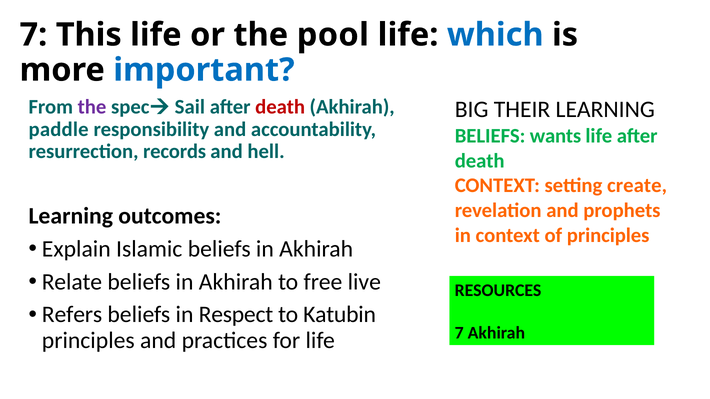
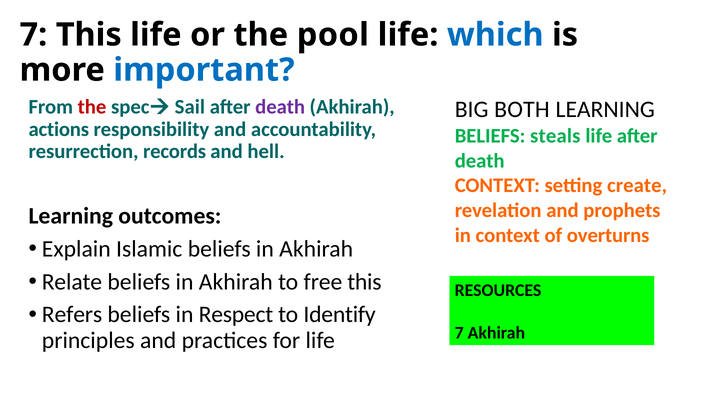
the colour: purple -> red (92, 107)
death colour: red -> purple (280, 107)
THEIR: THEIR -> BOTH (522, 110)
paddle: paddle -> actions (59, 129)
wants: wants -> steals (555, 136)
of principles: principles -> overturns (608, 235)
free live: live -> this (364, 282)
Katubin: Katubin -> Identify (340, 315)
